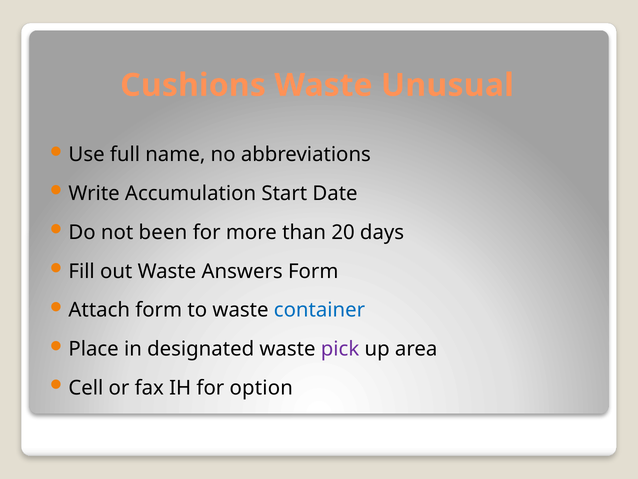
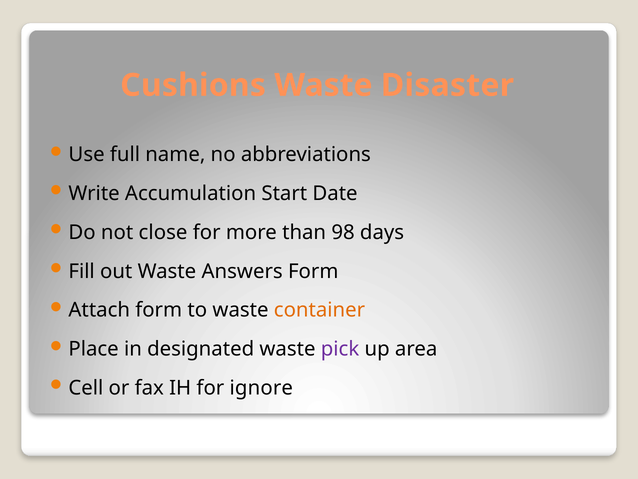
Unusual: Unusual -> Disaster (447, 85)
been: been -> close (163, 232)
20: 20 -> 98 (343, 232)
container colour: blue -> orange (319, 310)
option: option -> ignore (261, 388)
